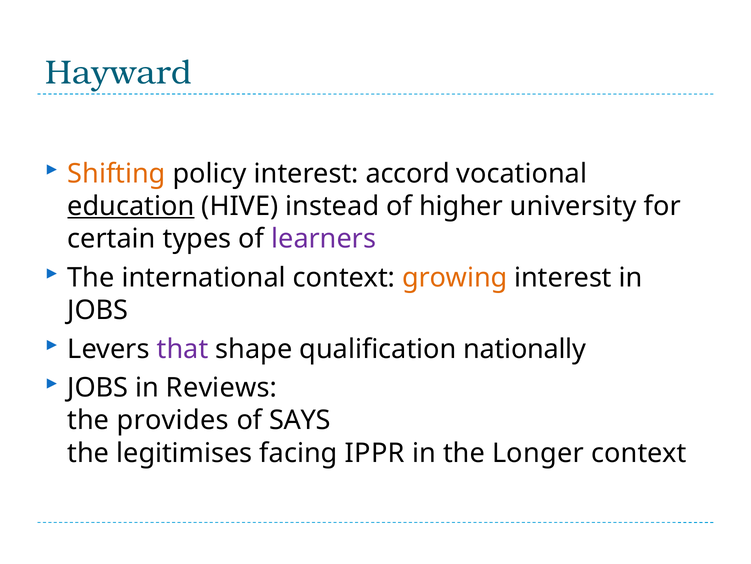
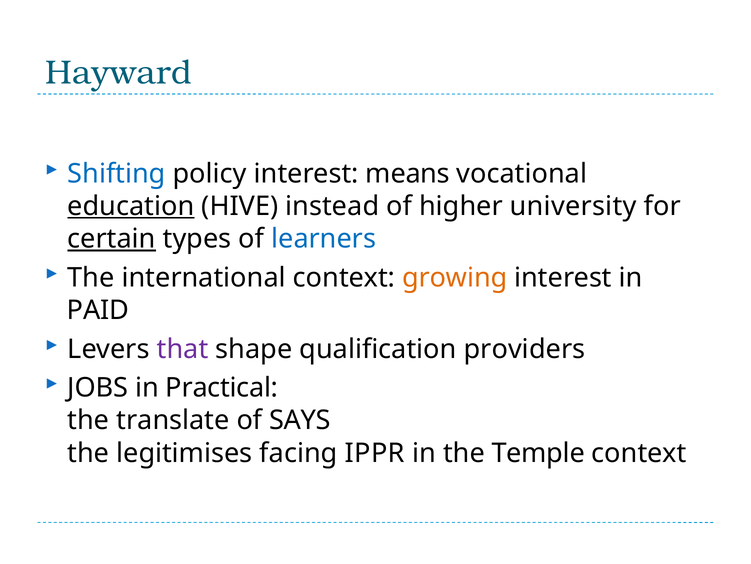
Shifting colour: orange -> blue (117, 173)
accord: accord -> means (408, 173)
certain underline: none -> present (112, 238)
learners colour: purple -> blue (324, 238)
JOBS: JOBS -> PAID (98, 310)
nationally: nationally -> providers (524, 349)
Reviews: Reviews -> Practical (222, 387)
provides: provides -> translate (173, 420)
Longer: Longer -> Temple (538, 452)
